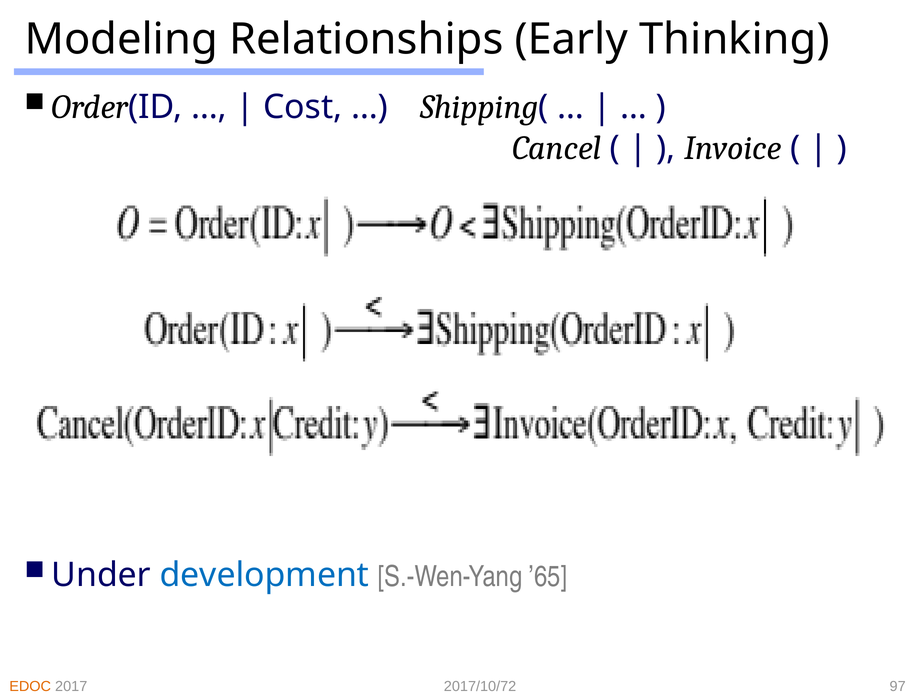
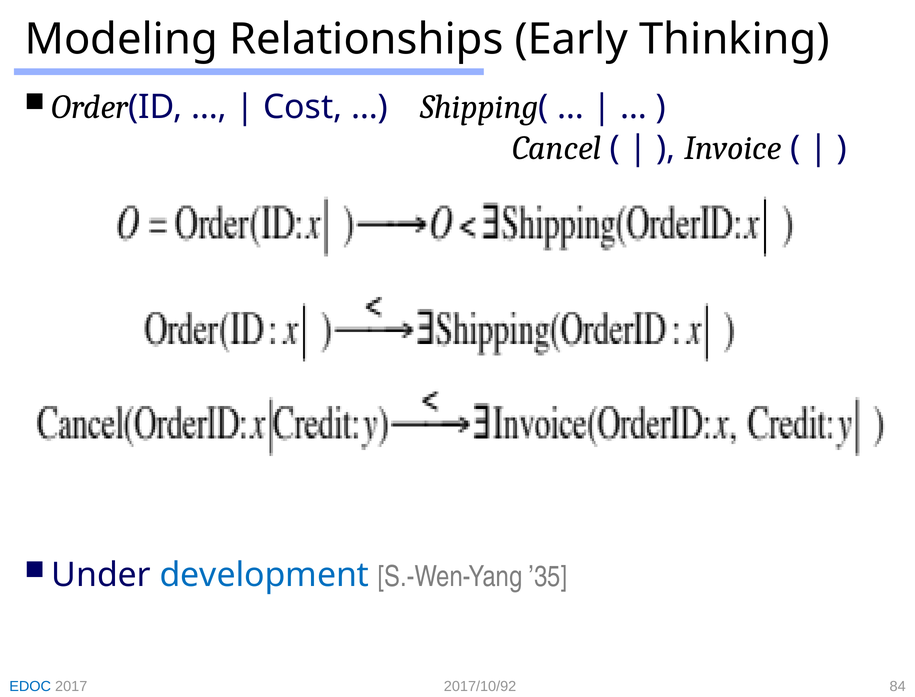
’65: ’65 -> ’35 (548, 577)
EDOC colour: orange -> blue (30, 687)
2017/10/72: 2017/10/72 -> 2017/10/92 (480, 687)
97: 97 -> 84 (898, 687)
